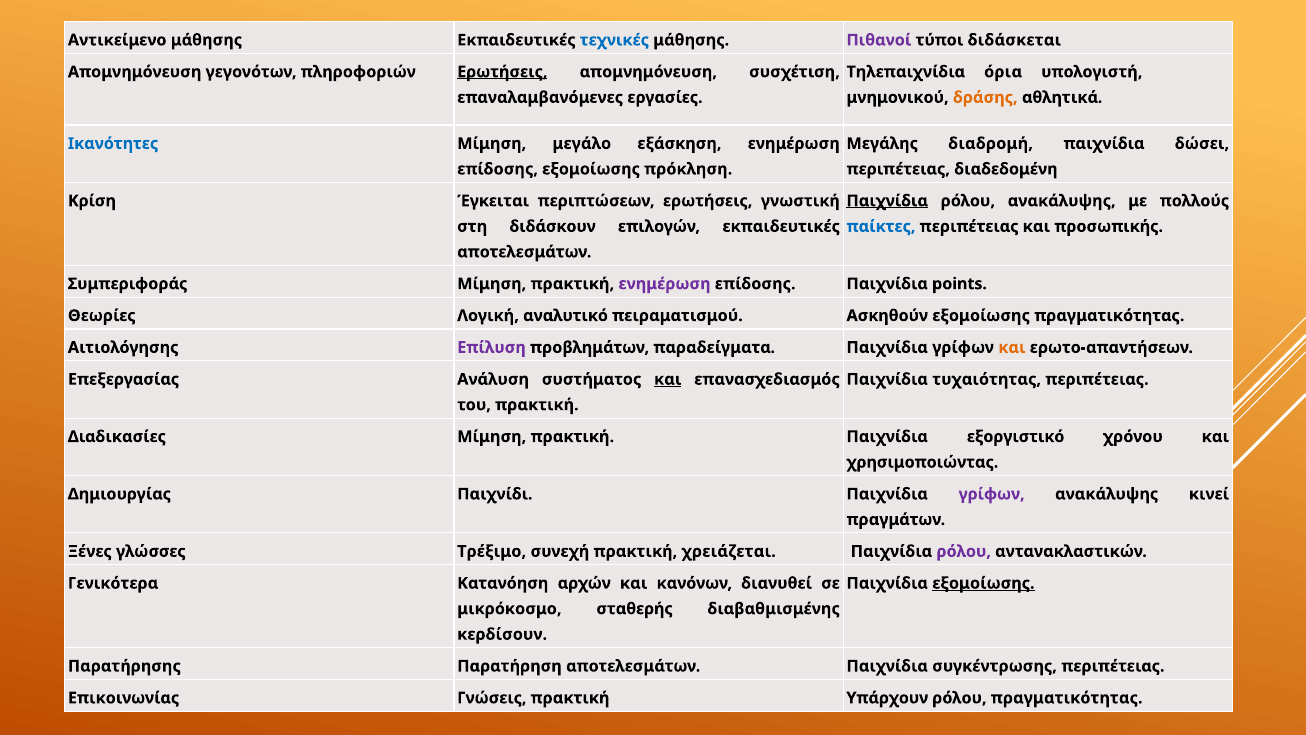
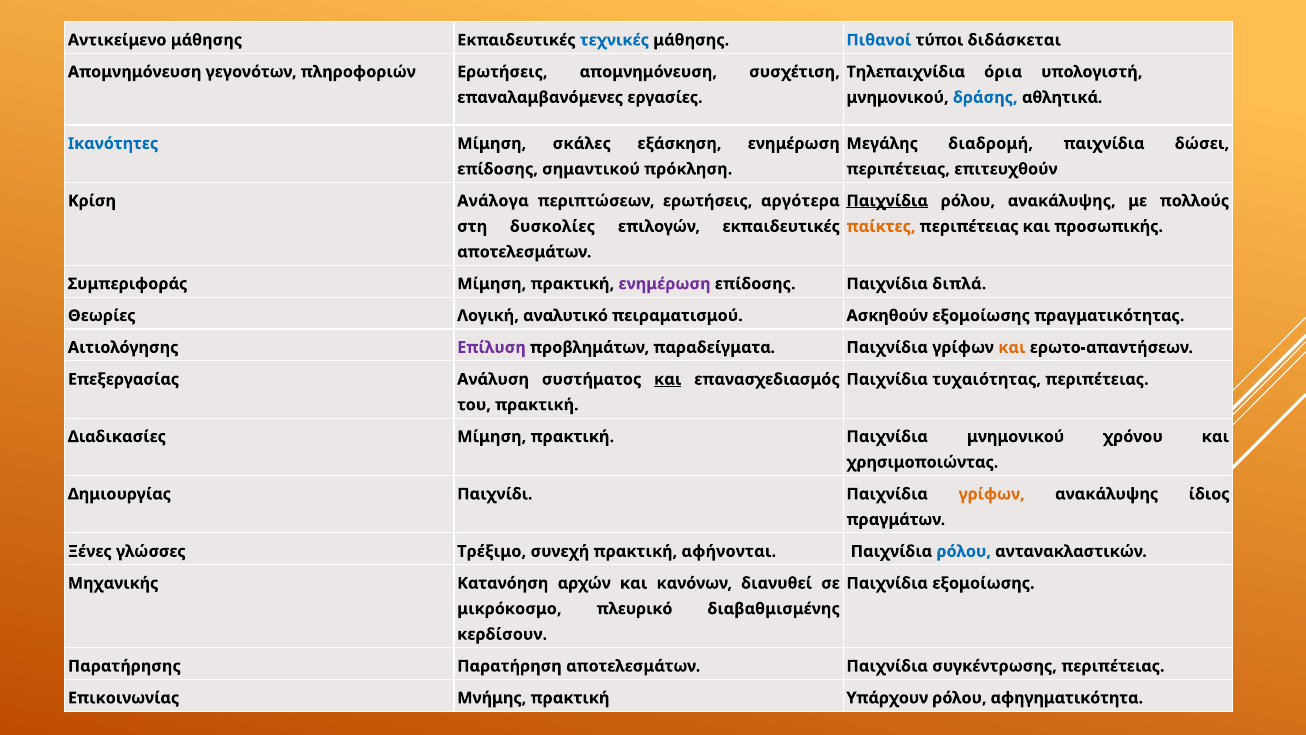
Πιθανοί colour: purple -> blue (879, 40)
Ερωτήσεις underline: present -> none (502, 72)
δράσης colour: orange -> blue (985, 97)
μεγάλο: μεγάλο -> σκάλες (582, 143)
επίδοσης εξομοίωσης: εξομοίωσης -> σημαντικού (591, 169)
διαδεδομένη: διαδεδομένη -> επιτευχθούν (1006, 169)
Έγκειται: Έγκειται -> Ανάλογα (493, 201)
γνωστική: γνωστική -> αργότερα (800, 201)
διδάσκουν: διδάσκουν -> δυσκολίες (552, 226)
παίκτες colour: blue -> orange (881, 226)
points: points -> διπλά (959, 284)
Παιχνίδια εξοργιστικό: εξοργιστικό -> μνημονικού (1016, 436)
γρίφων colour: purple -> orange (992, 494)
κινεί: κινεί -> ίδιος (1209, 494)
χρειάζεται: χρειάζεται -> αφήνονται (729, 551)
ρόλου colour: purple -> blue (964, 551)
Γενικότερα: Γενικότερα -> Μηχανικής (113, 583)
εξομοίωσης underline: present -> none (983, 583)
σταθερής: σταθερής -> πλευρικό (635, 608)
Γνώσεις: Γνώσεις -> Μνήμης (492, 698)
ρόλου πραγματικότητας: πραγματικότητας -> αφηγηματικότητα (1067, 698)
